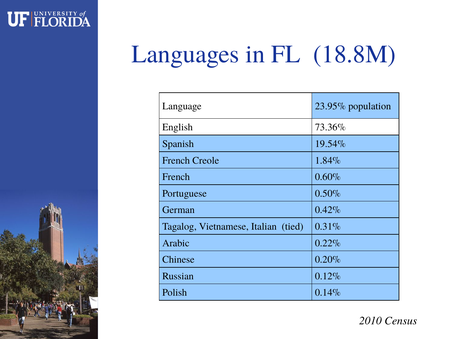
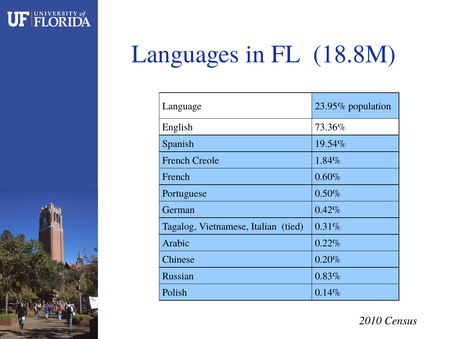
0.12%: 0.12% -> 0.83% (328, 276)
